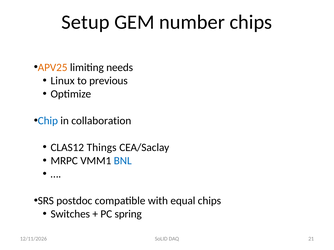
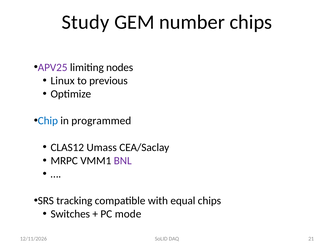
Setup: Setup -> Study (85, 22)
APV25 colour: orange -> purple (53, 68)
needs: needs -> nodes (120, 68)
collaboration: collaboration -> programmed (101, 121)
Things: Things -> Umass (102, 148)
BNL colour: blue -> purple (123, 161)
postdoc: postdoc -> tracking (74, 201)
spring: spring -> mode (128, 215)
